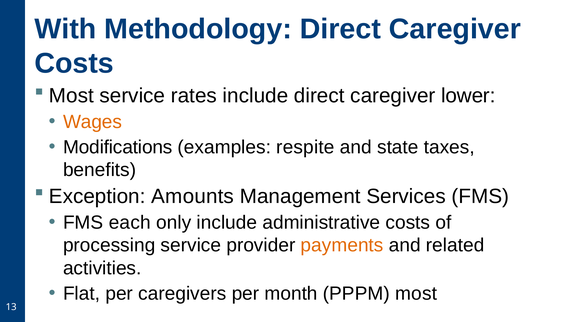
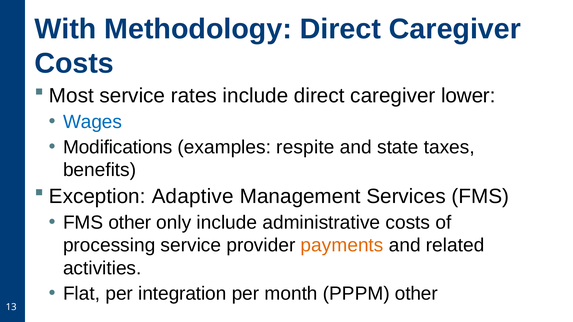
Wages colour: orange -> blue (92, 122)
Amounts: Amounts -> Adaptive (193, 197)
FMS each: each -> other (130, 223)
caregivers: caregivers -> integration (182, 294)
PPPM most: most -> other (416, 294)
